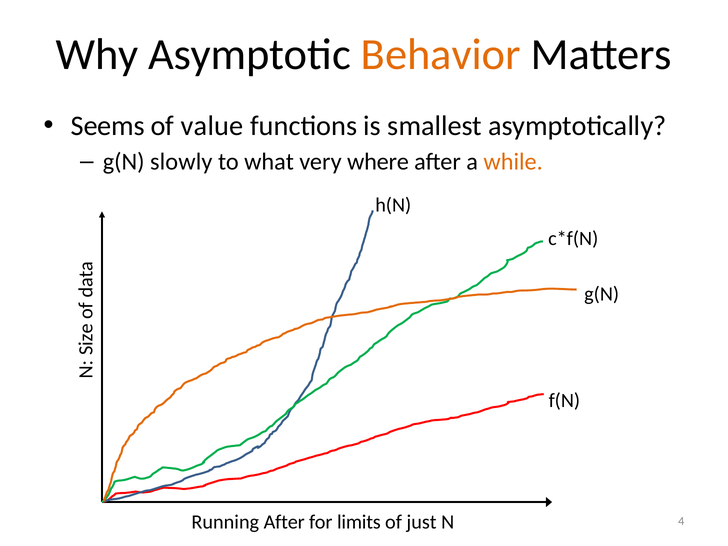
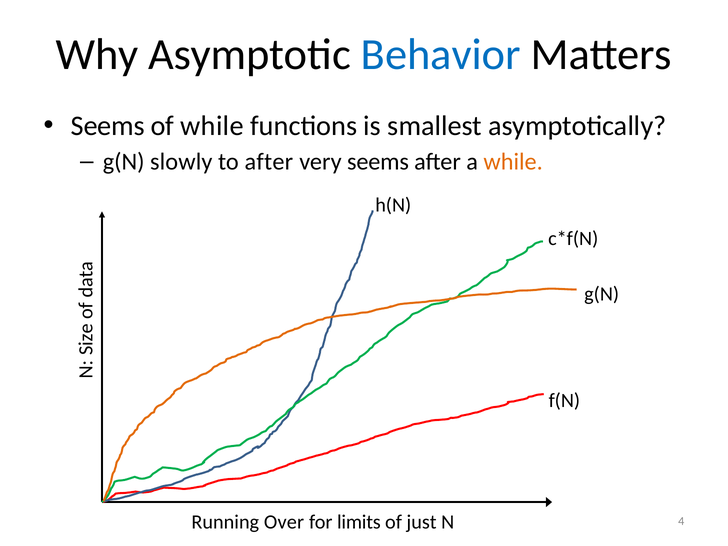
Behavior colour: orange -> blue (441, 55)
of value: value -> while (212, 126)
to what: what -> after (269, 162)
very where: where -> seems (378, 162)
Running After: After -> Over (284, 522)
